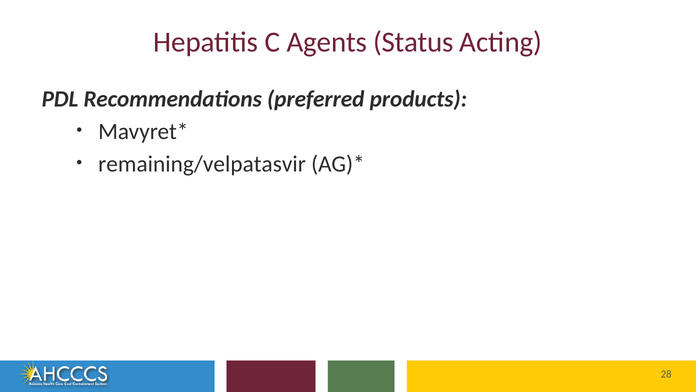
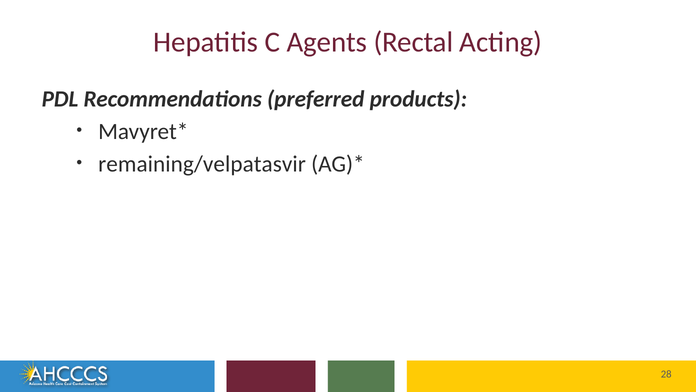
Status: Status -> Rectal (413, 42)
